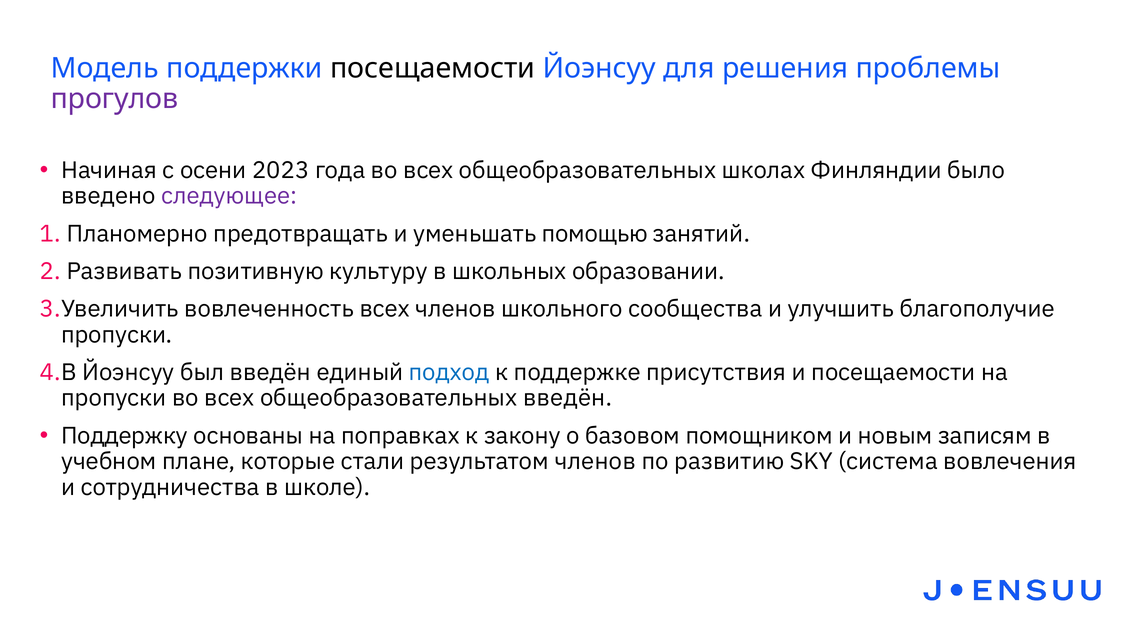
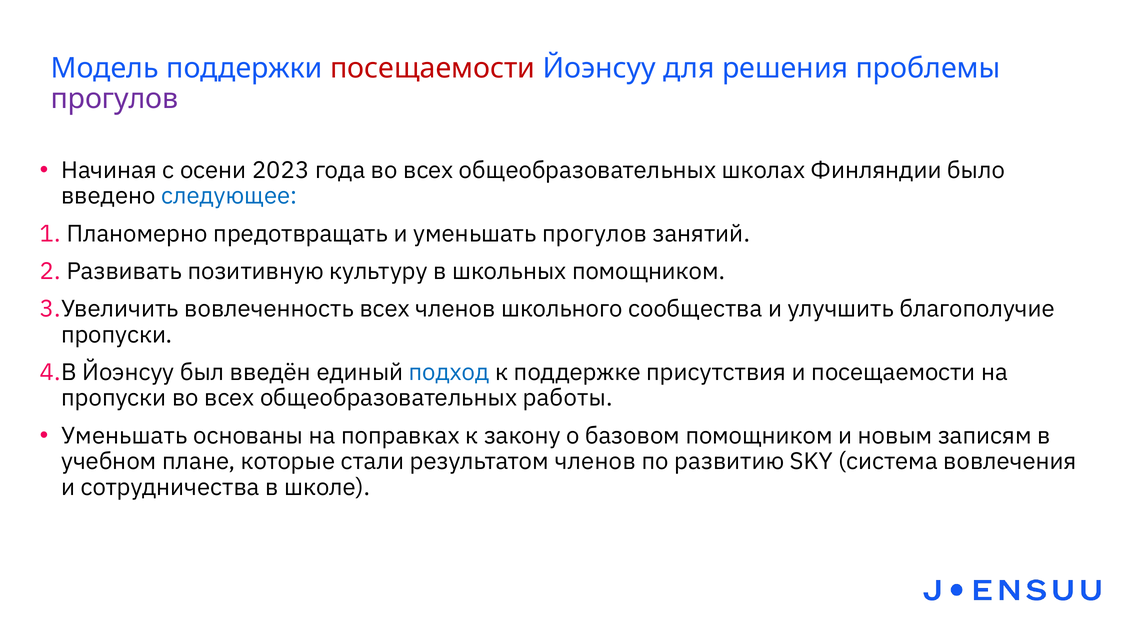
посещаемости colour: black -> red (433, 68)
следующее colour: purple -> blue (229, 196)
уменьшать помощью: помощью -> прогулов (594, 234)
школьных образовании: образовании -> помощником (649, 271)
общеобразовательных введён: введён -> работы (568, 398)
Поддержку: Поддержку -> Уменьшать (124, 436)
